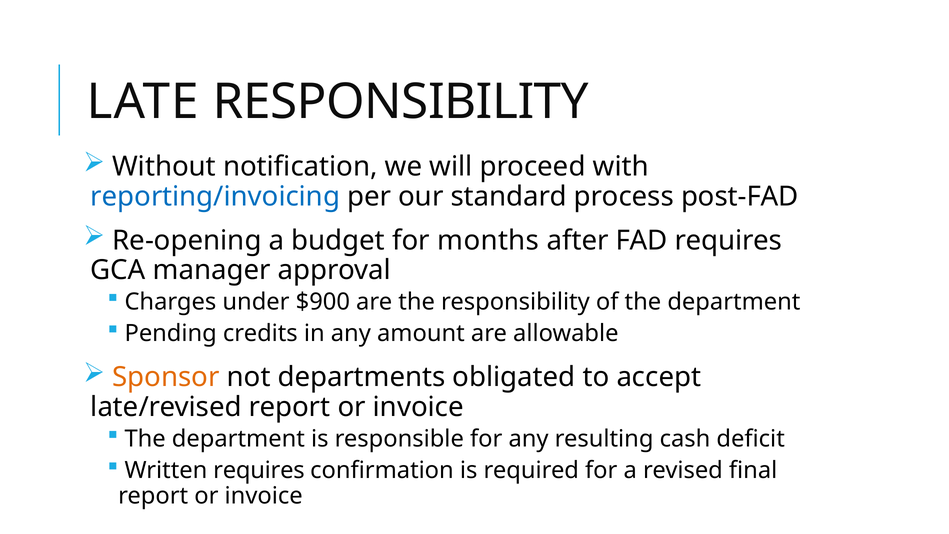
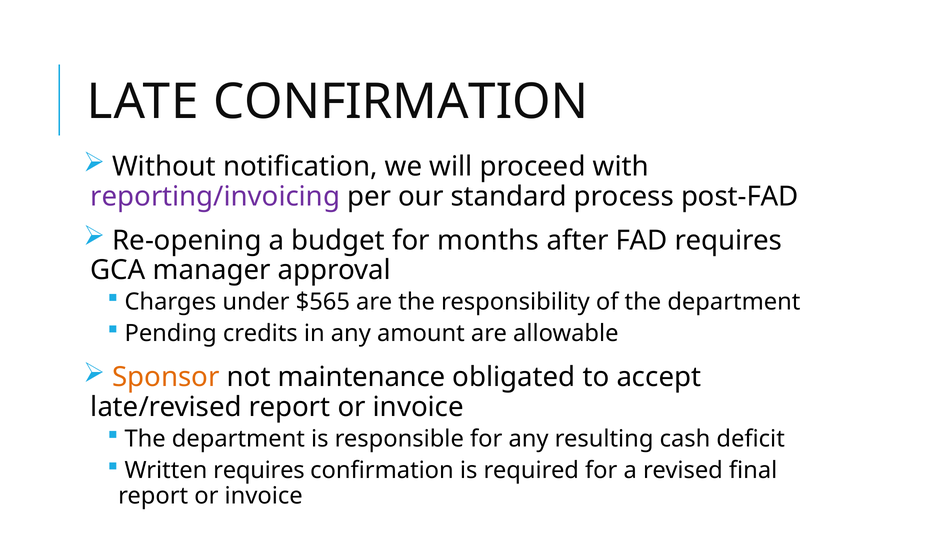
LATE RESPONSIBILITY: RESPONSIBILITY -> CONFIRMATION (401, 102)
reporting/invoicing colour: blue -> purple (215, 197)
$900: $900 -> $565 (323, 302)
departments: departments -> maintenance (362, 377)
